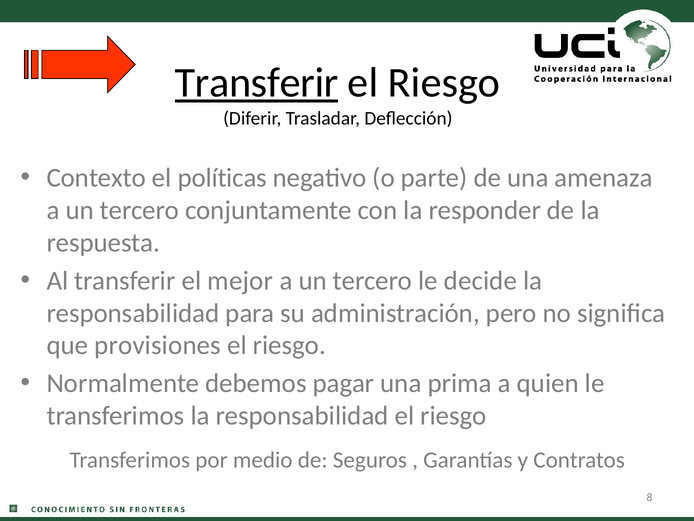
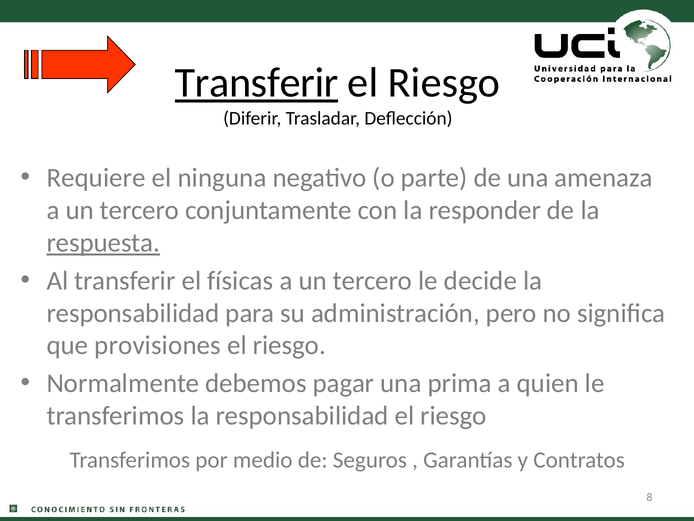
Contexto: Contexto -> Requiere (96, 178)
políticas: políticas -> ninguna (222, 178)
respuesta underline: none -> present (103, 243)
mejor: mejor -> físicas (240, 280)
